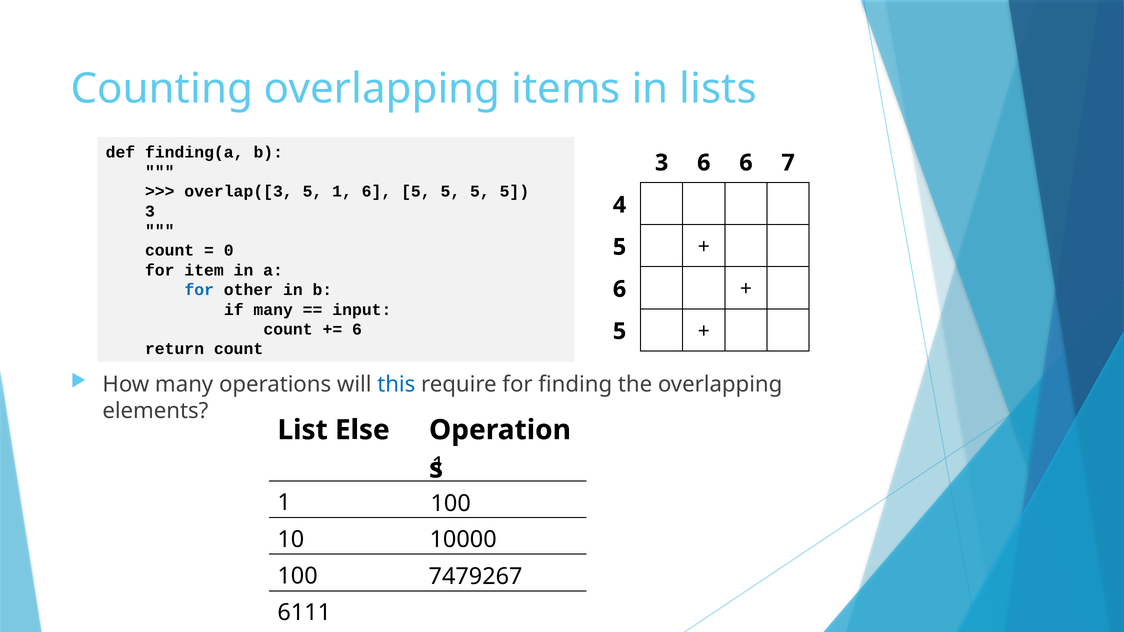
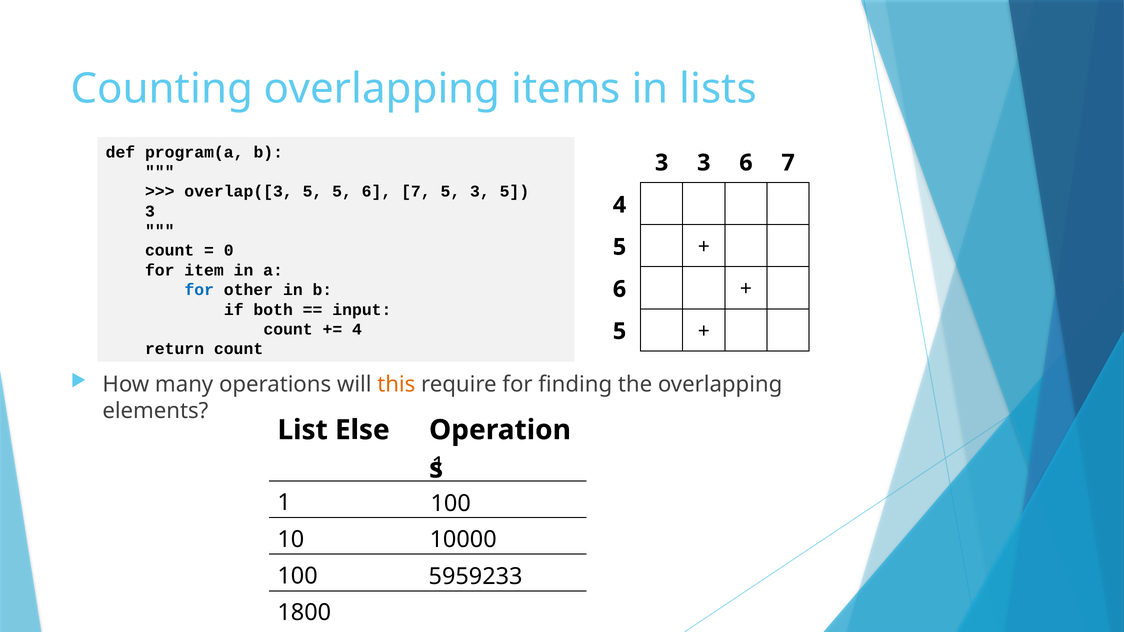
finding(a: finding(a -> program(a (194, 152)
3 6: 6 -> 3 (704, 163)
5 1: 1 -> 5 (342, 192)
5: 5 -> 7 (416, 192)
5: 5 -> 3 (480, 192)
if many: many -> both (273, 310)
6: 6 -> 4 (357, 329)
this colour: blue -> orange (396, 384)
7479267: 7479267 -> 5959233 (476, 577)
6111: 6111 -> 1800 (304, 613)
